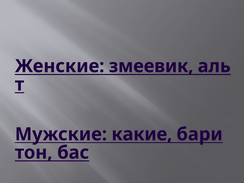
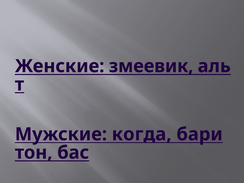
какие: какие -> когда (142, 134)
